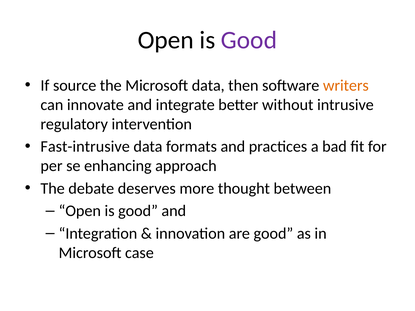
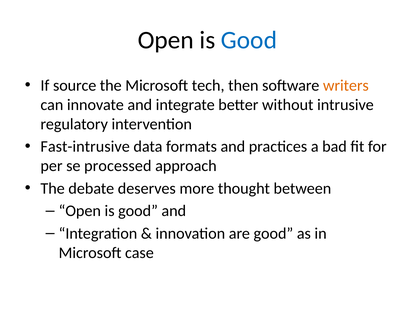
Good colour: purple -> blue (249, 40)
Microsoft data: data -> tech (208, 85)
enhancing: enhancing -> processed (118, 166)
